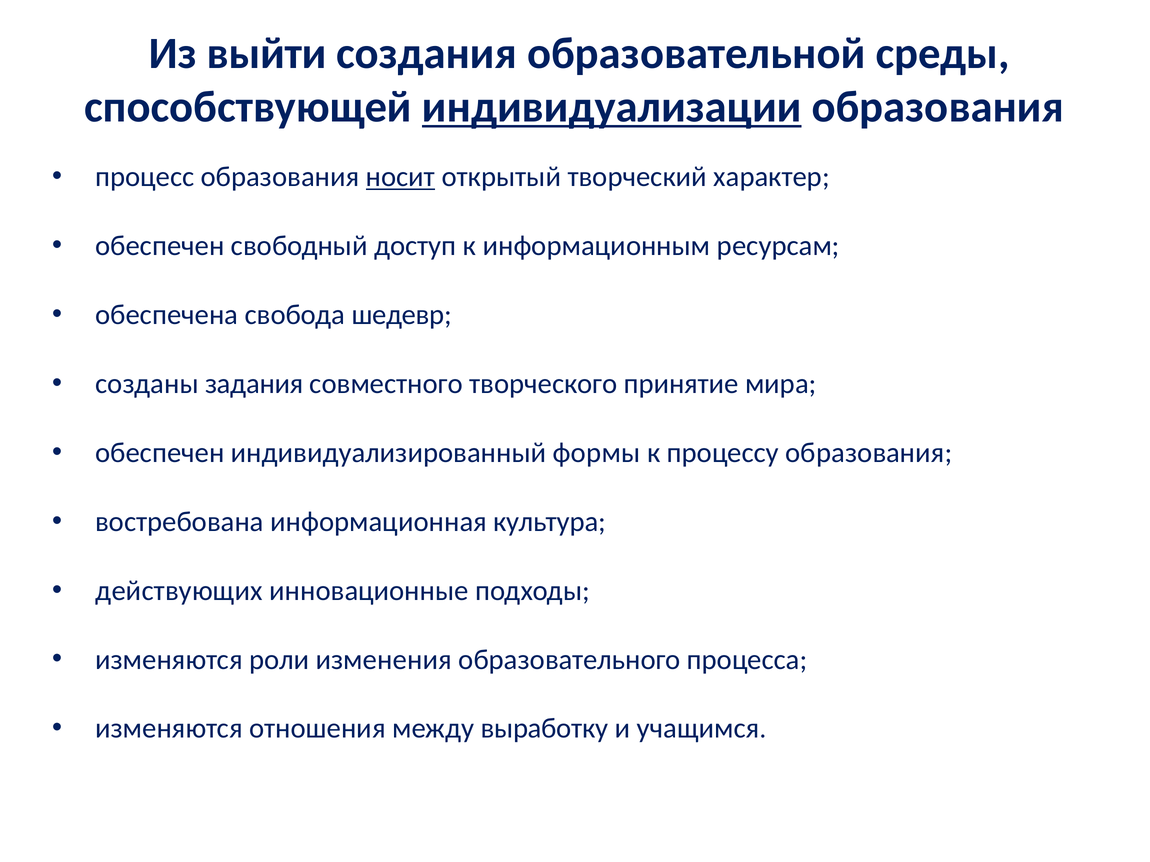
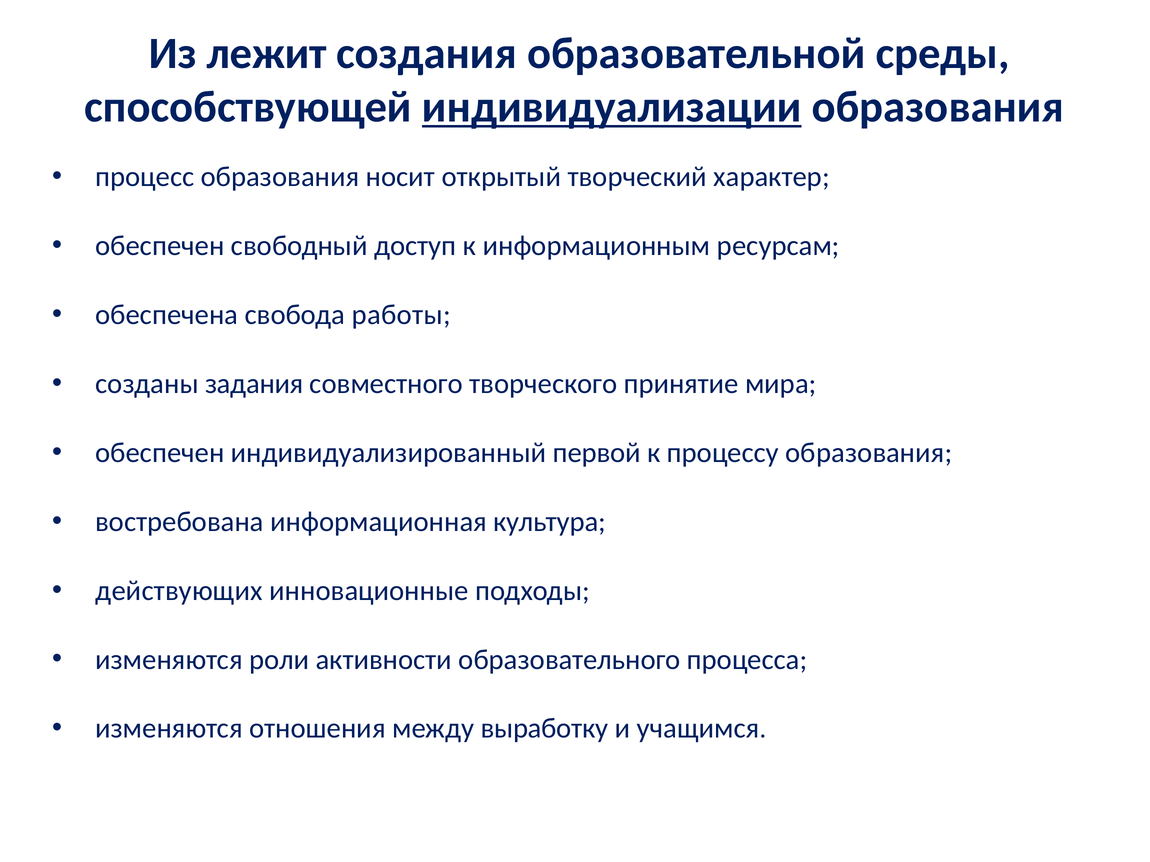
выйти: выйти -> лежит (267, 53)
носит underline: present -> none (400, 177)
шедевр: шедевр -> работы (401, 315)
формы: формы -> первой (597, 453)
изменения: изменения -> активности (384, 660)
